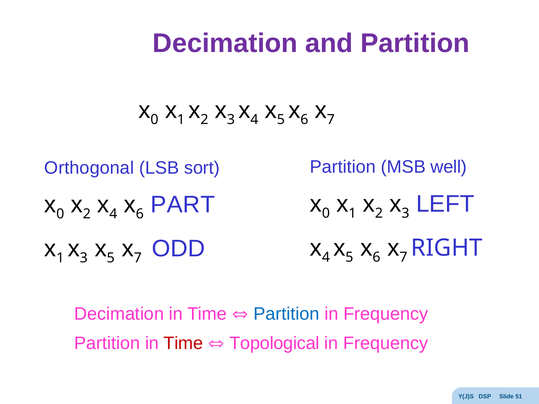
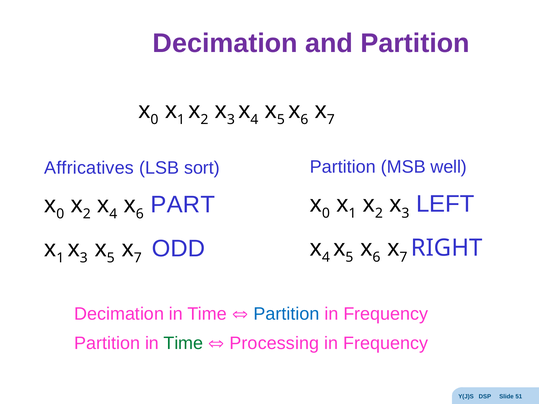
Orthogonal: Orthogonal -> Affricatives (89, 168)
Time colour: red -> green (183, 343)
Topological: Topological -> Processing (274, 343)
